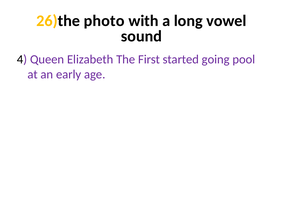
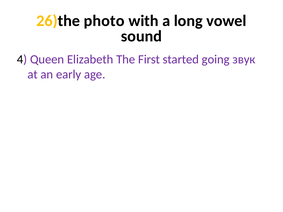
pool: pool -> звук (244, 59)
